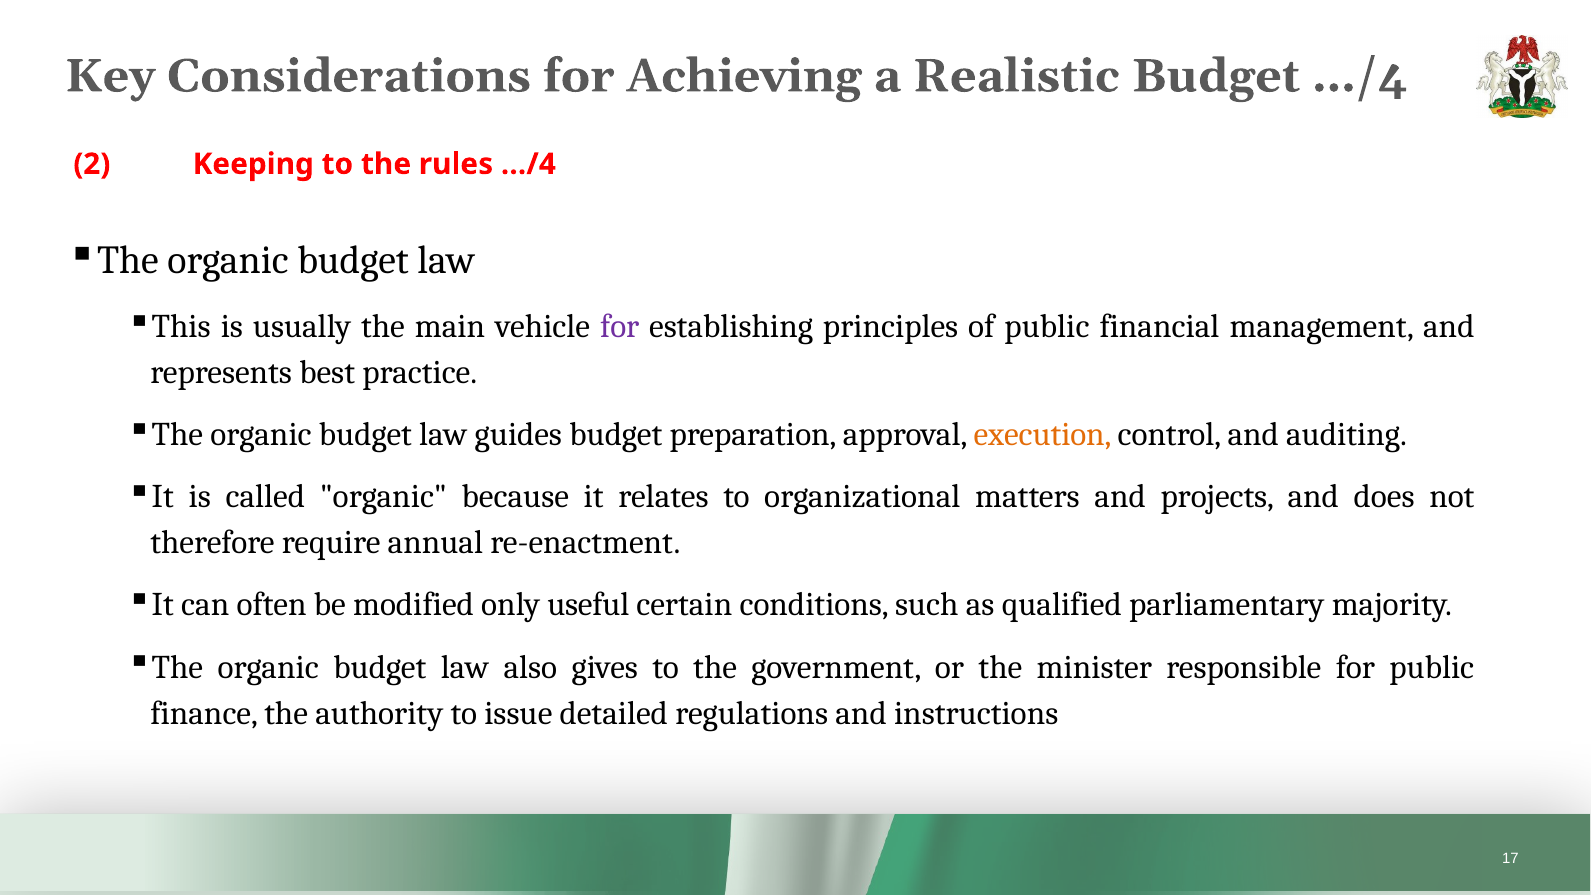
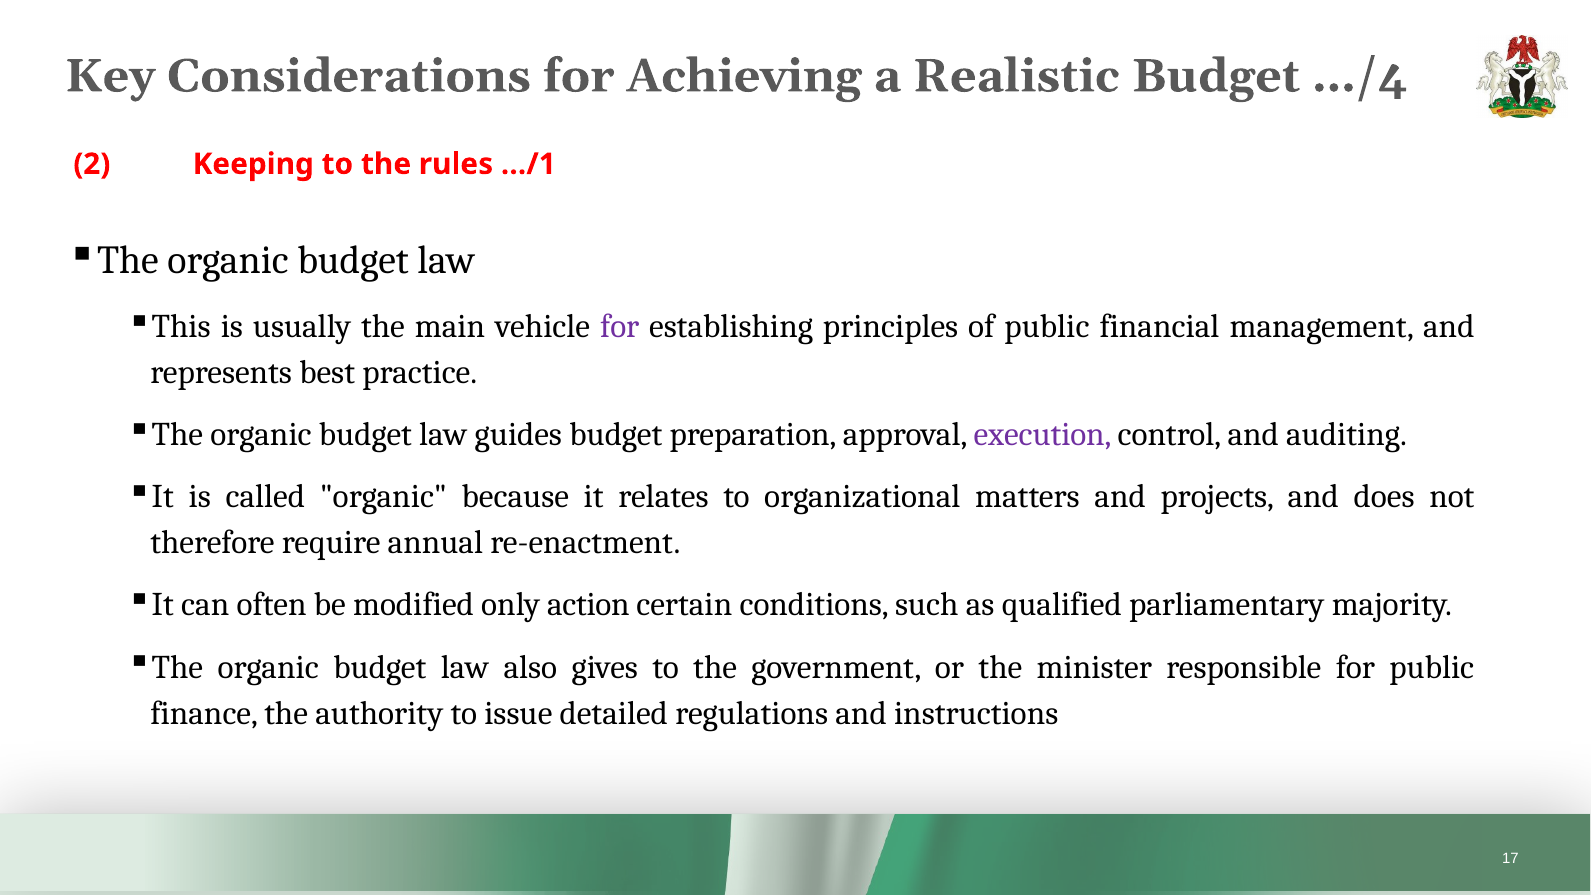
rules …/4: …/4 -> …/1 (528, 164)
execution colour: orange -> purple (1043, 435)
useful: useful -> action (588, 605)
